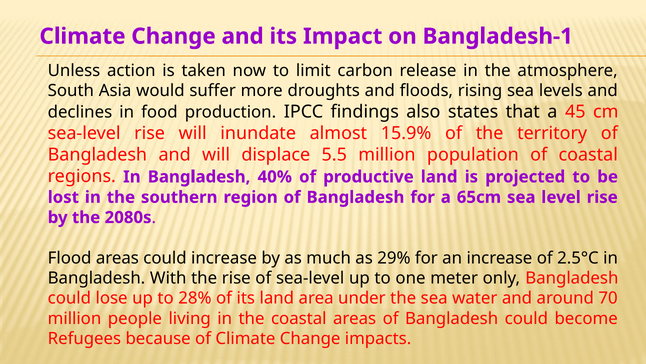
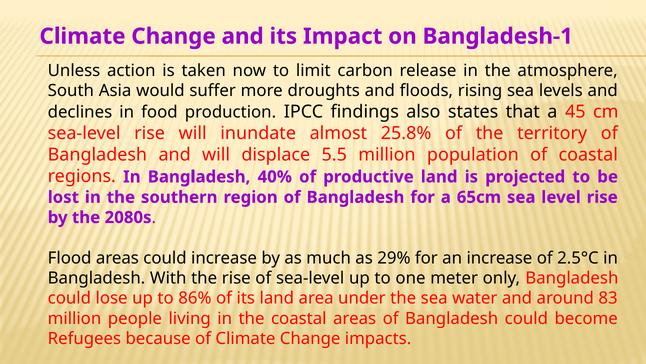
15.9%: 15.9% -> 25.8% (406, 133)
28%: 28% -> 86% (195, 298)
70: 70 -> 83 (608, 298)
